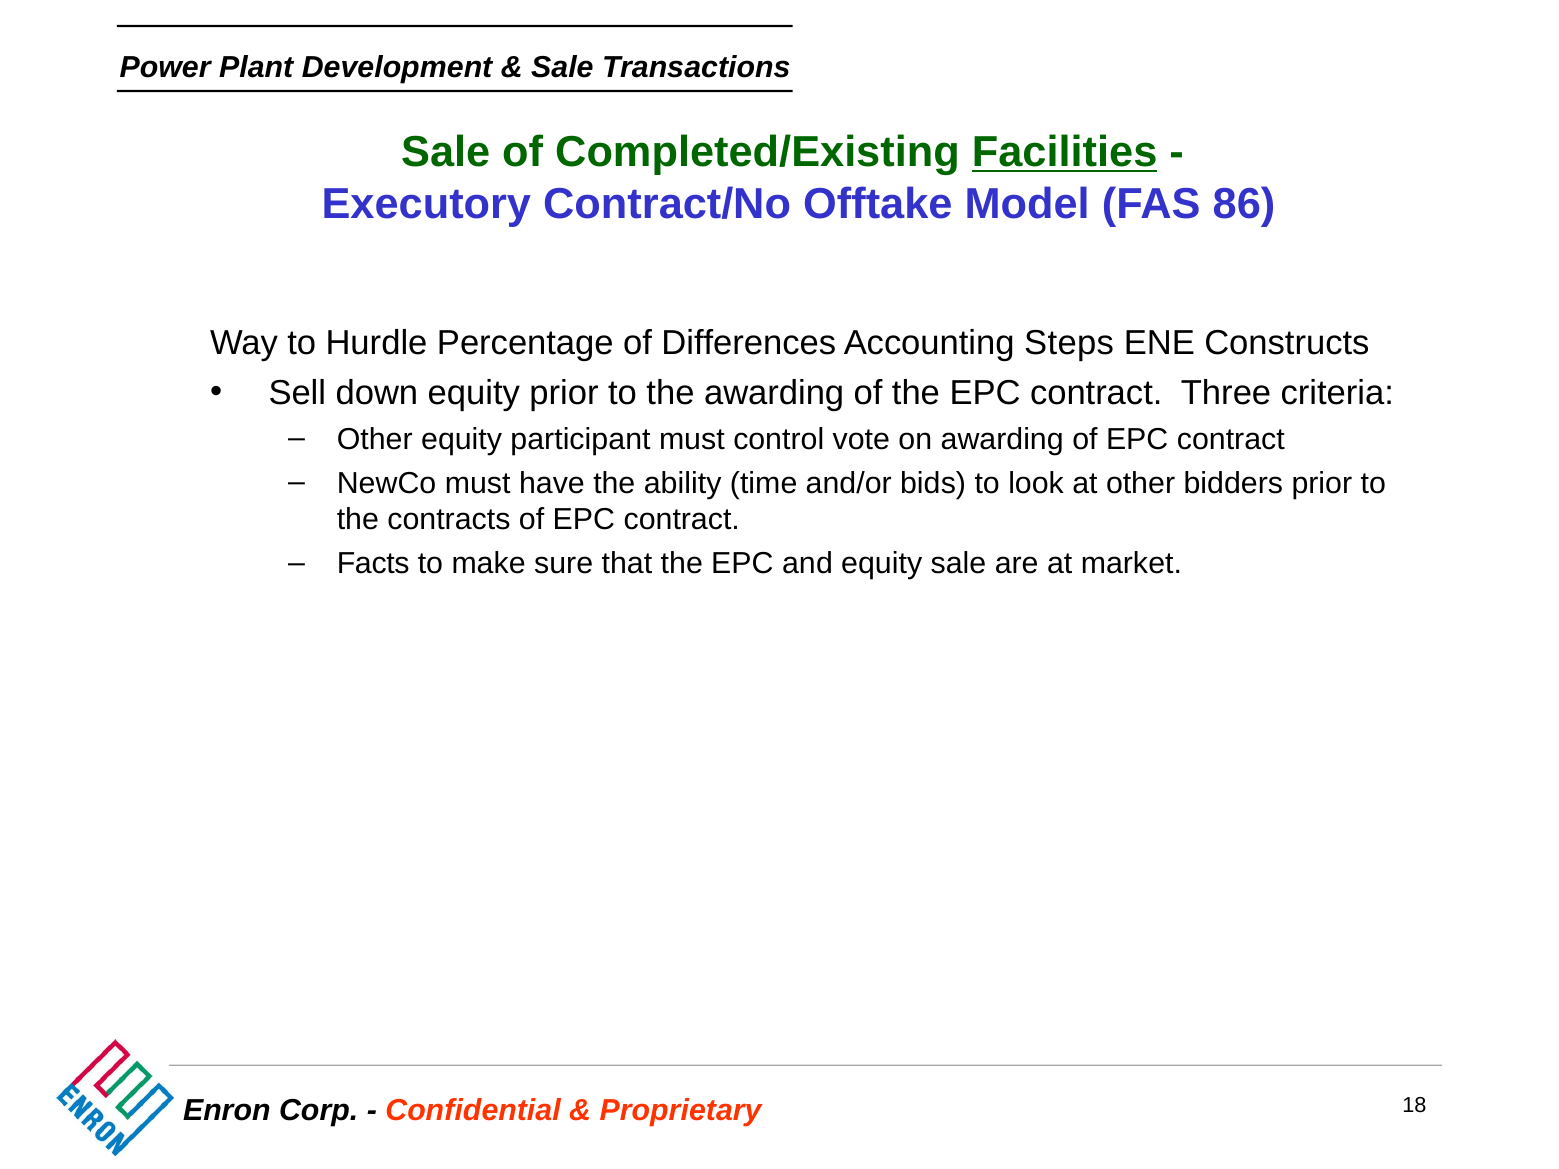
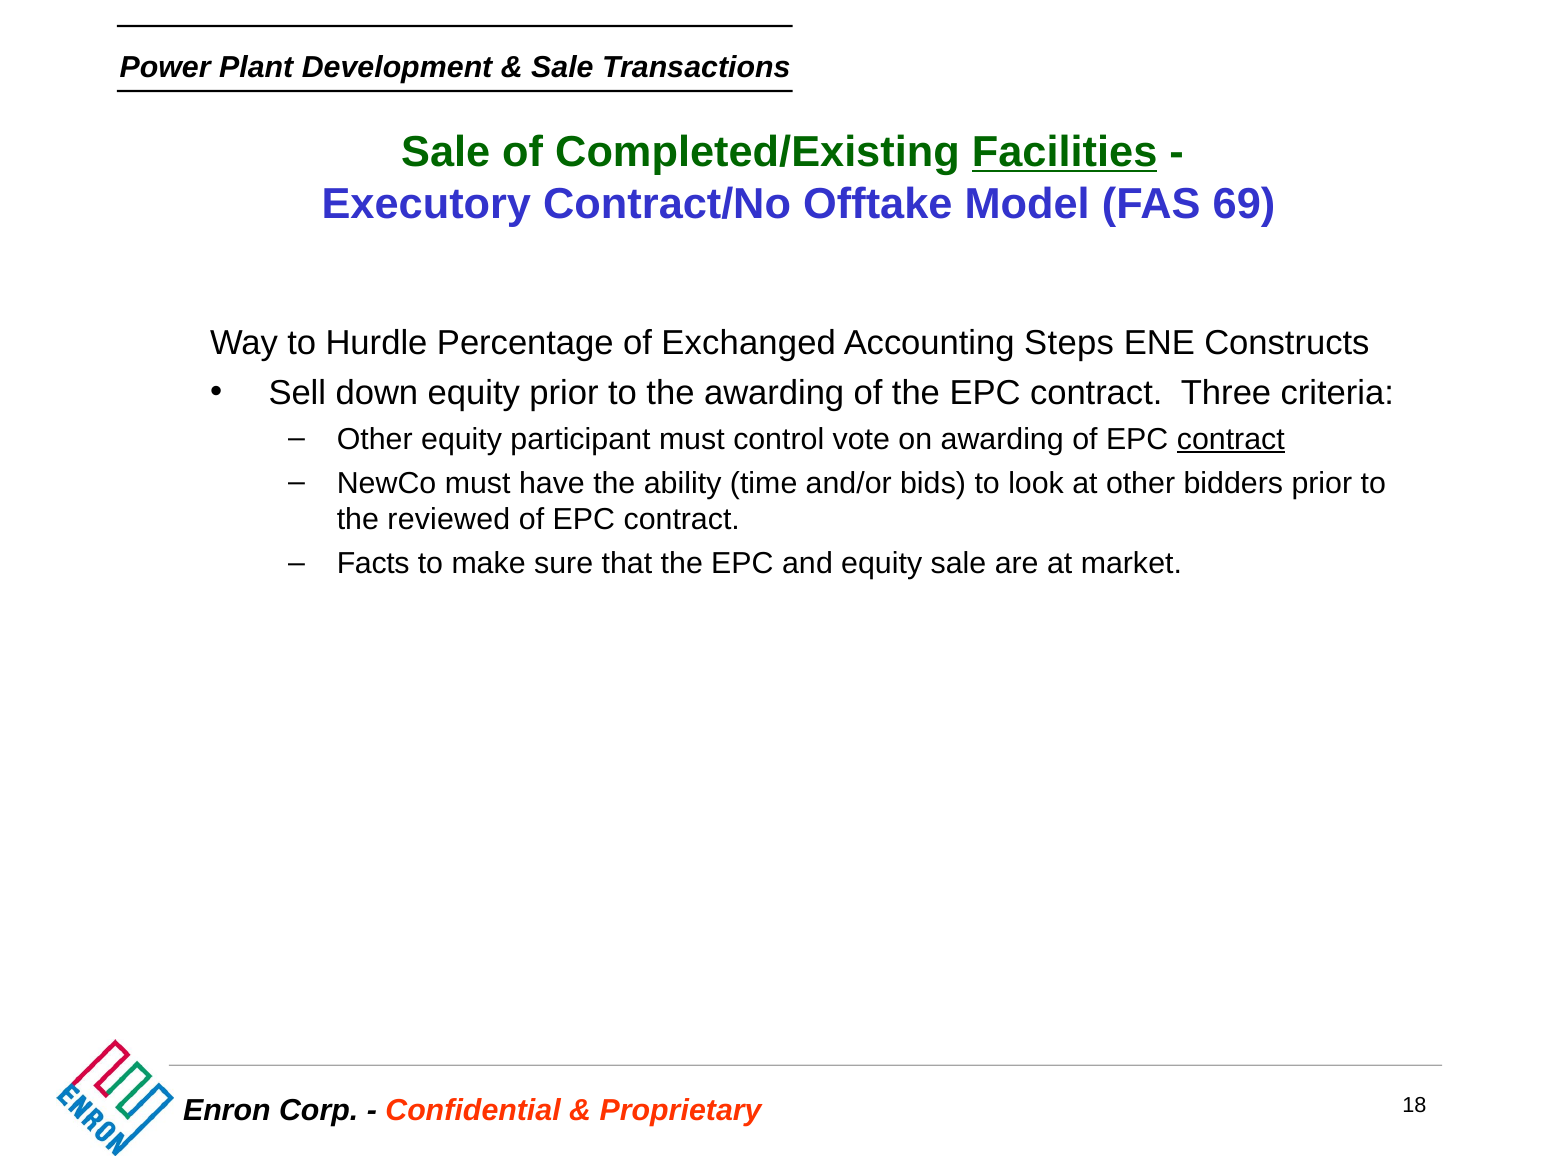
86: 86 -> 69 (1244, 204)
Differences: Differences -> Exchanged (749, 343)
contract underline: none -> present (1231, 439)
contracts: contracts -> reviewed (449, 520)
